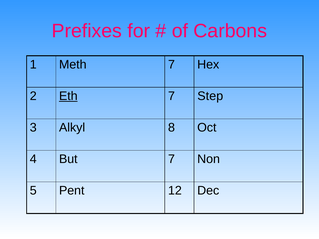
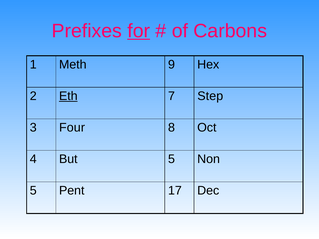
for underline: none -> present (139, 31)
Meth 7: 7 -> 9 (171, 65)
Alkyl: Alkyl -> Four (72, 128)
But 7: 7 -> 5 (171, 159)
12: 12 -> 17 (175, 191)
